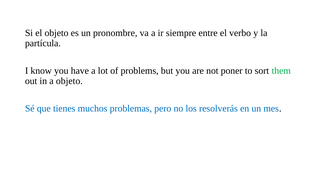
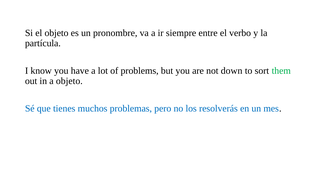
poner: poner -> down (232, 71)
